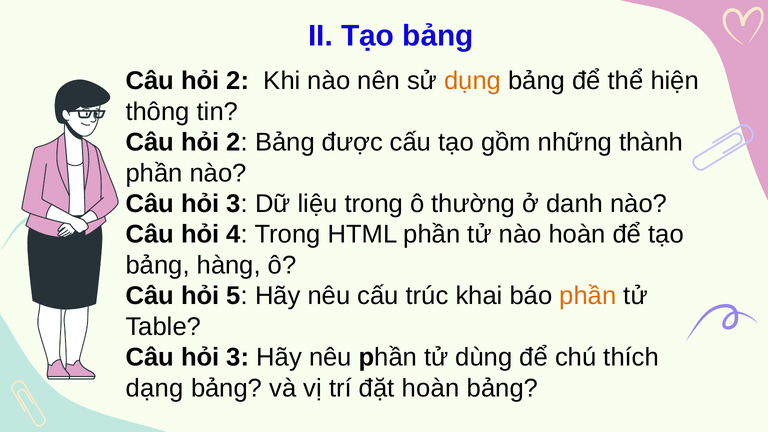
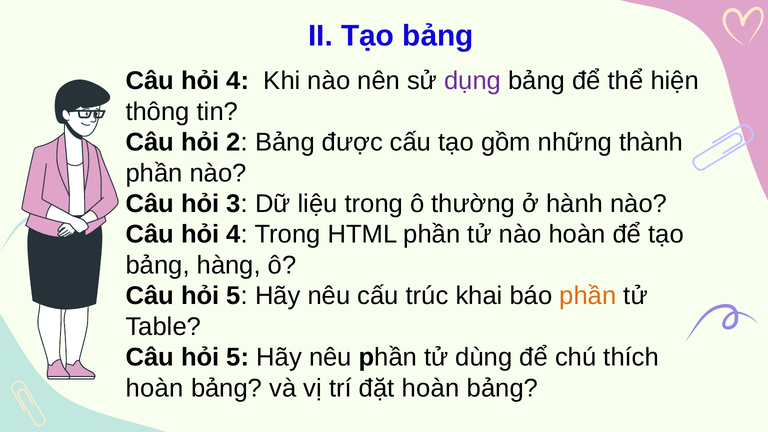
2: 2 -> 4 (238, 81)
dụng colour: orange -> purple (473, 81)
danh: danh -> hành (575, 204)
3: 3 -> 5 (238, 357)
dạng: dạng -> hoàn (155, 388)
